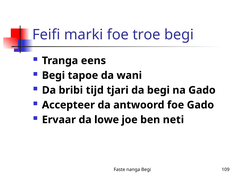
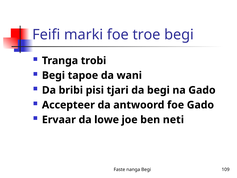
eens: eens -> trobi (94, 61)
tijd: tijd -> pisi (95, 90)
